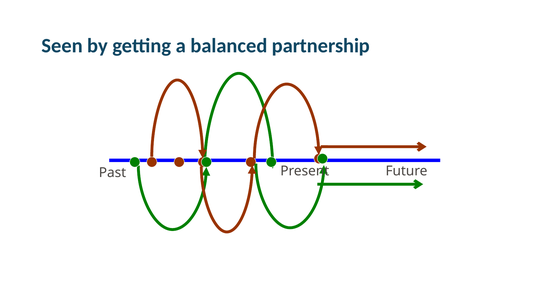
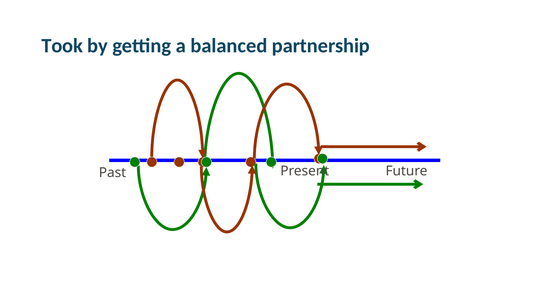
Seen: Seen -> Took (62, 46)
